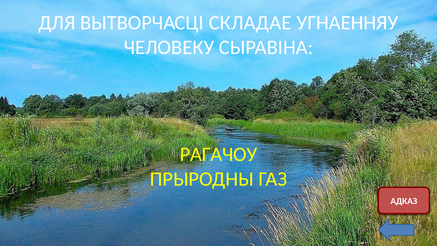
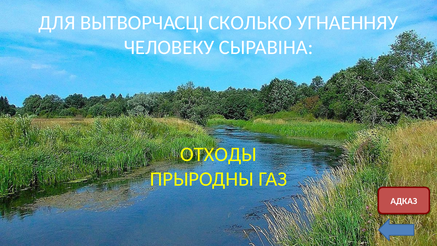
СКЛАДАЕ: СКЛАДАЕ -> СКОЛЬКО (250, 23)
РАГАЧОУ: РАГАЧОУ -> ОТХОДЫ (218, 154)
